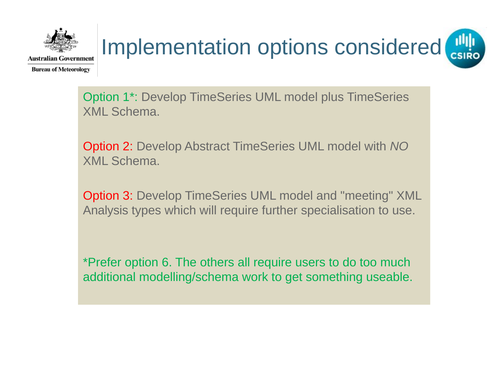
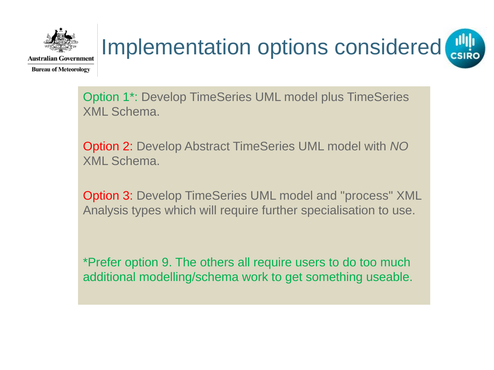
meeting: meeting -> process (367, 196)
6: 6 -> 9 (167, 263)
